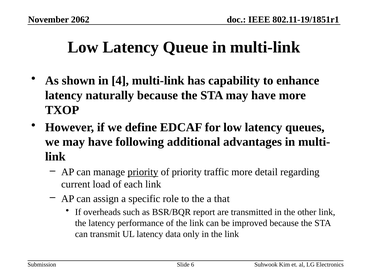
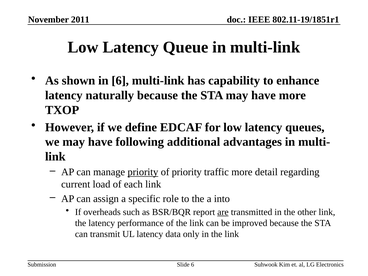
2062: 2062 -> 2011 (80, 20)
in 4: 4 -> 6 (120, 81)
that: that -> into (222, 199)
are underline: none -> present (223, 212)
